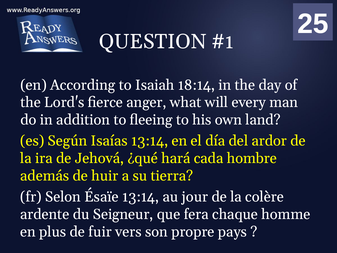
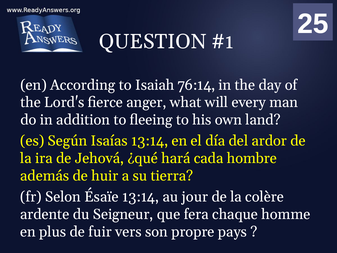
18:14: 18:14 -> 76:14 (196, 85)
